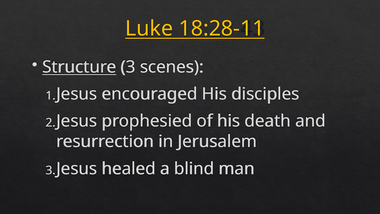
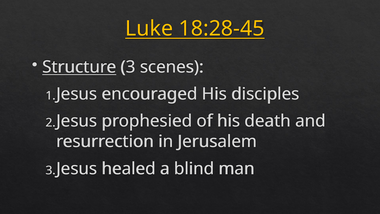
18:28-11: 18:28-11 -> 18:28-45 (222, 28)
